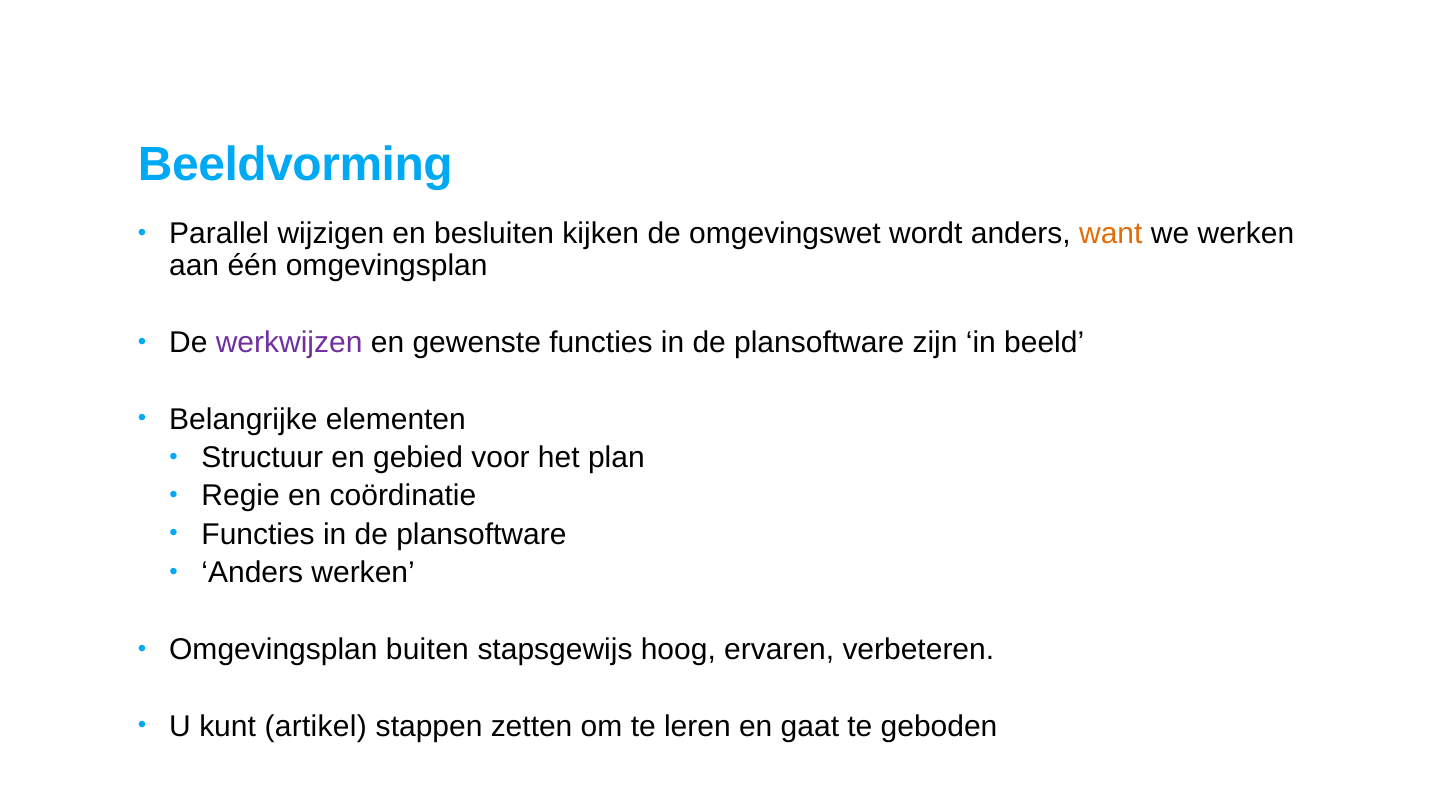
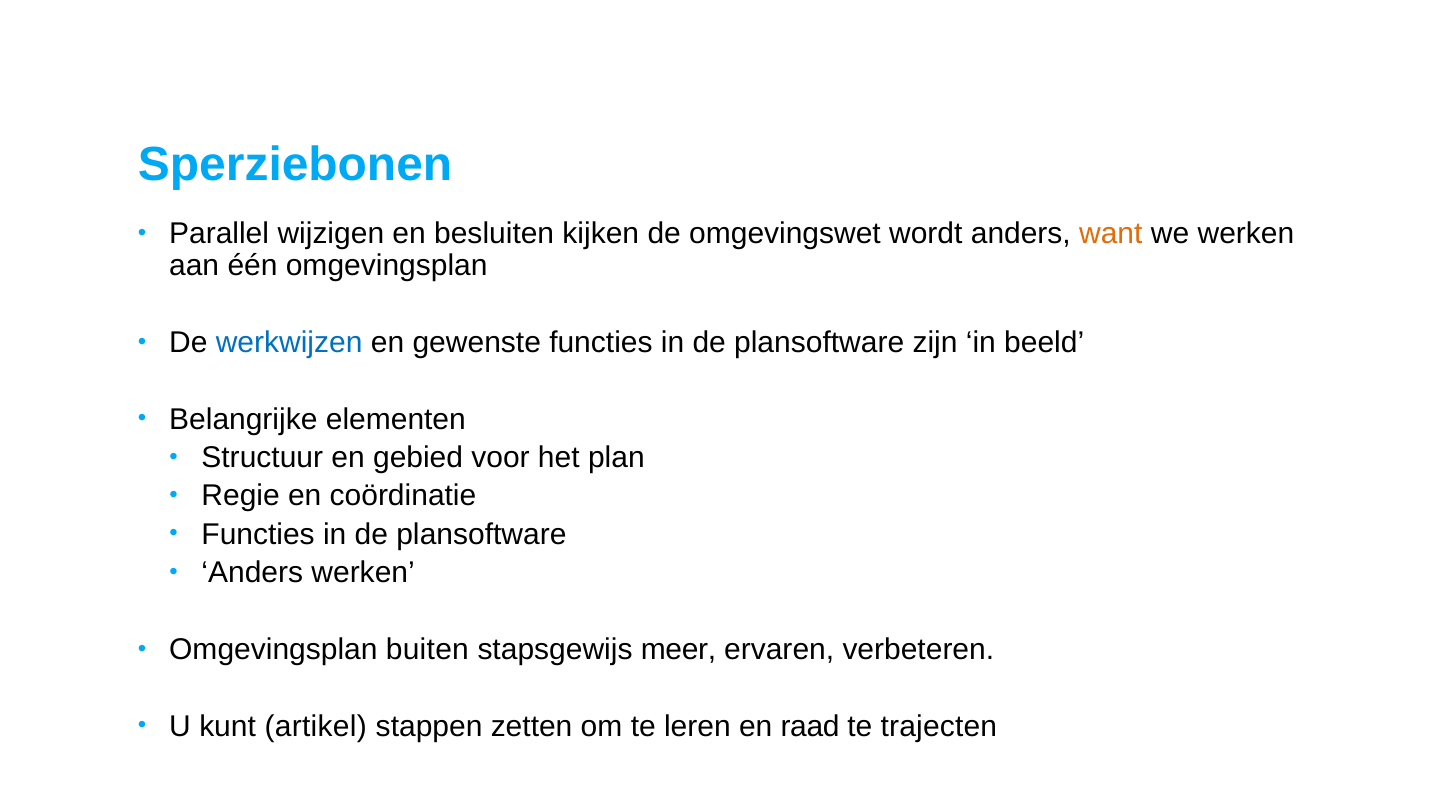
Beeldvorming: Beeldvorming -> Sperziebonen (295, 165)
werkwijzen colour: purple -> blue (289, 343)
hoog: hoog -> meer (678, 649)
gaat: gaat -> raad (810, 726)
geboden: geboden -> trajecten (939, 726)
